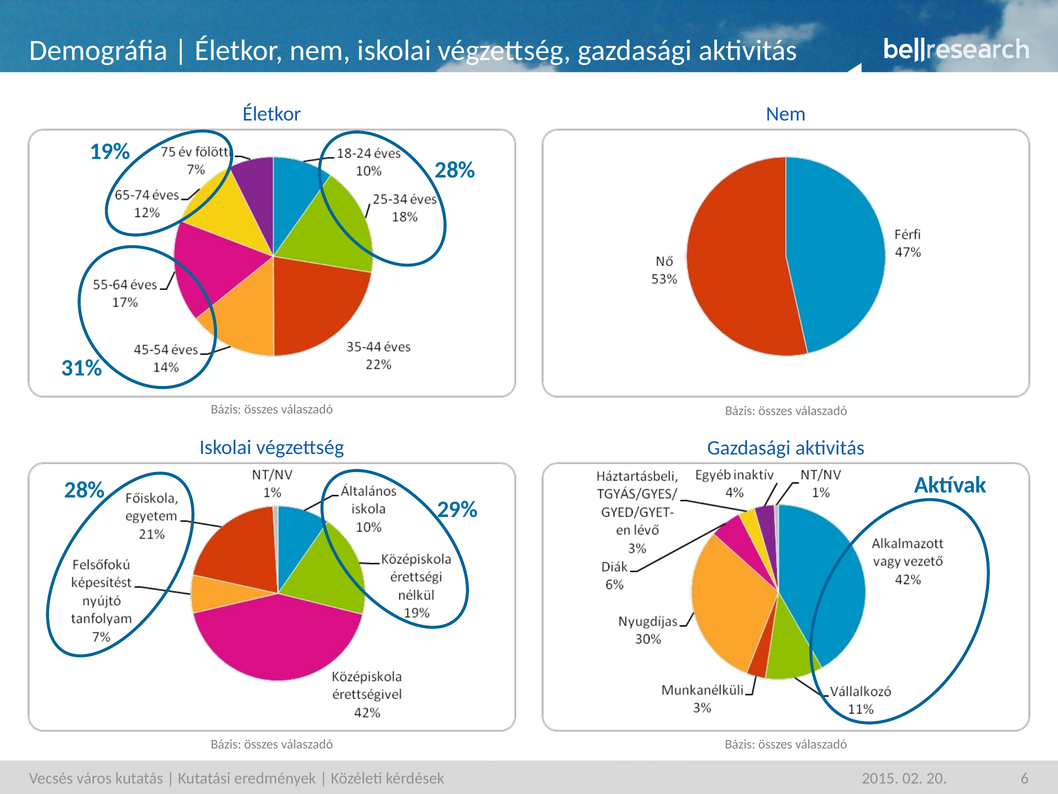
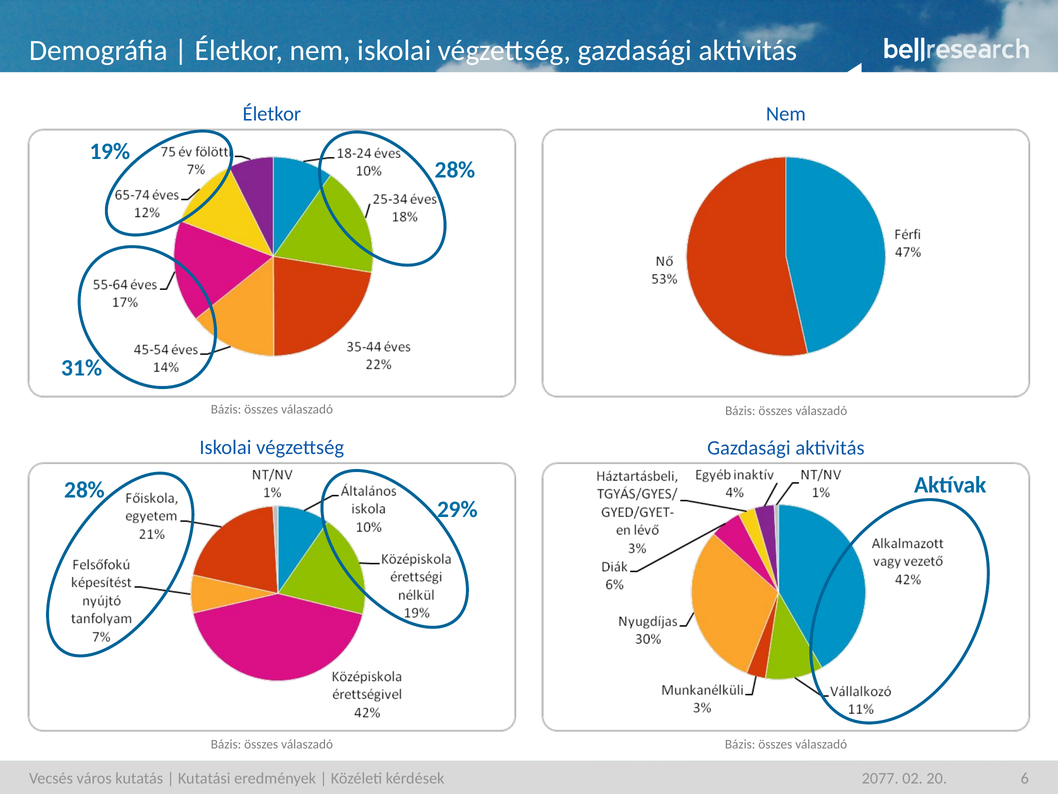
2015: 2015 -> 2077 (880, 778)
